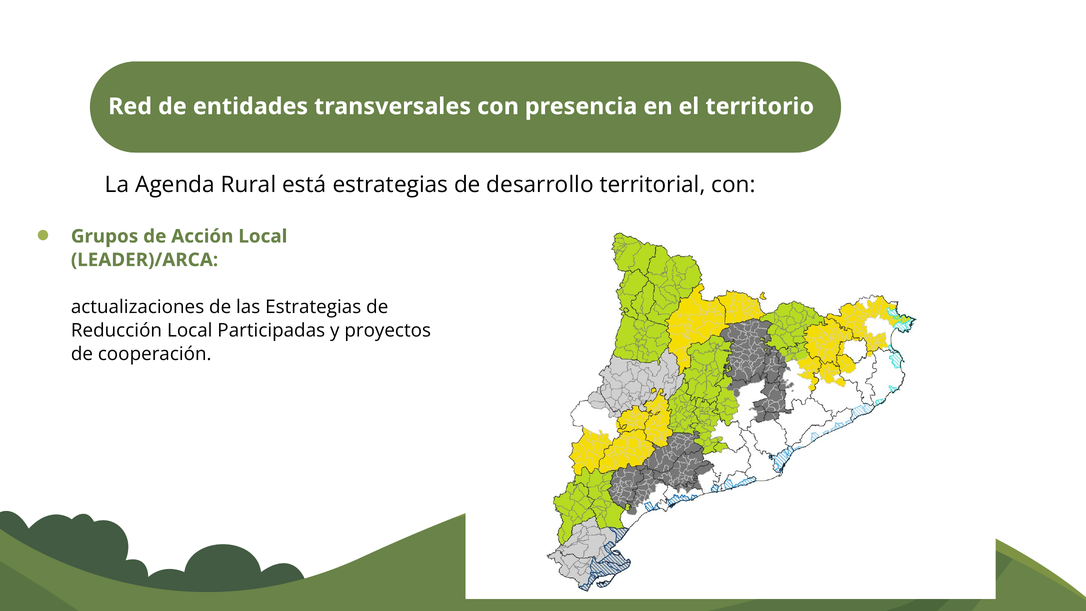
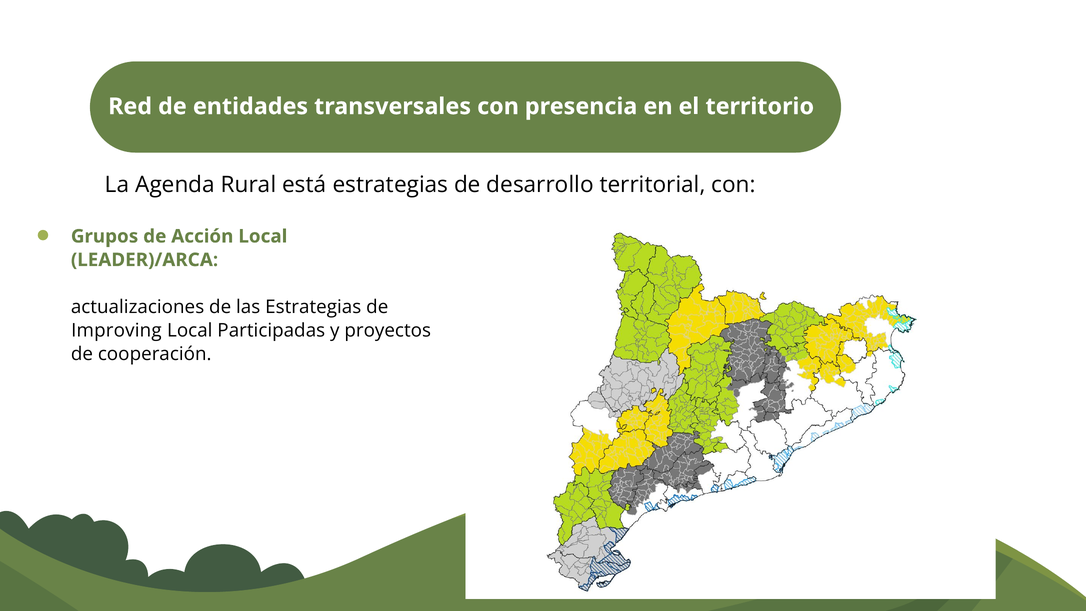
Reducción: Reducción -> Improving (116, 331)
